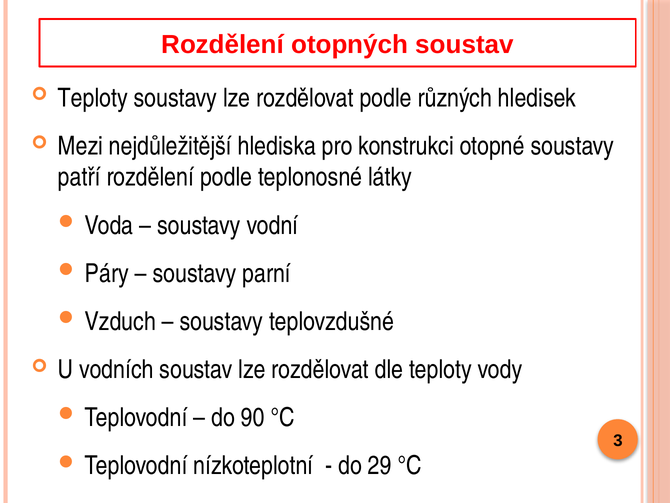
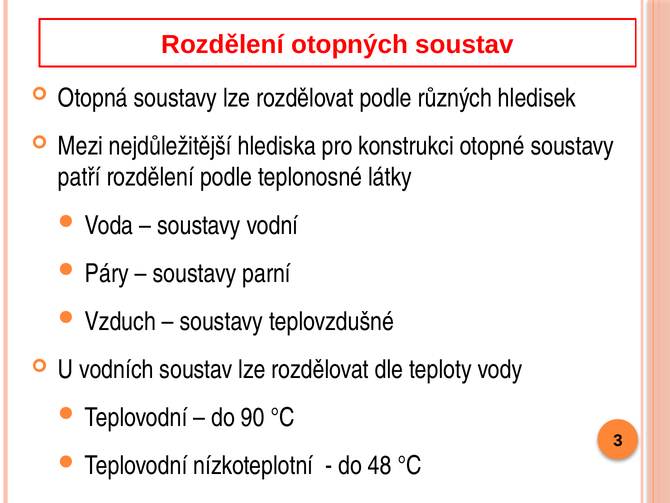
Teploty: Teploty -> Otopná (93, 98)
29: 29 -> 48 (380, 465)
